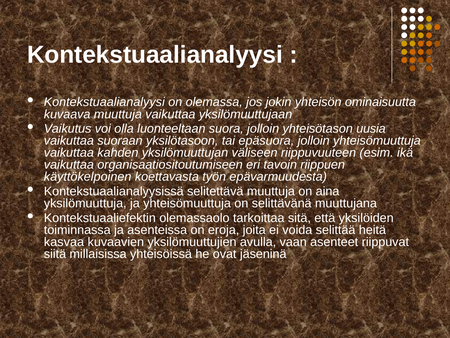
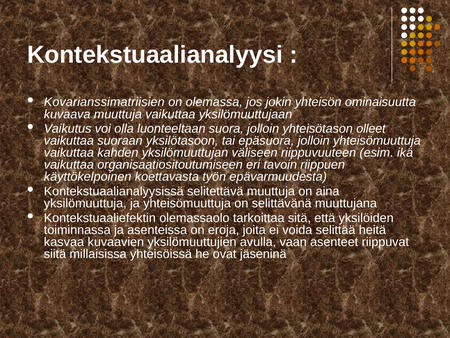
Kontekstuaalianalyysi: Kontekstuaalianalyysi -> Kovarianssimatriisien (104, 102)
uusia: uusia -> olleet (371, 129)
